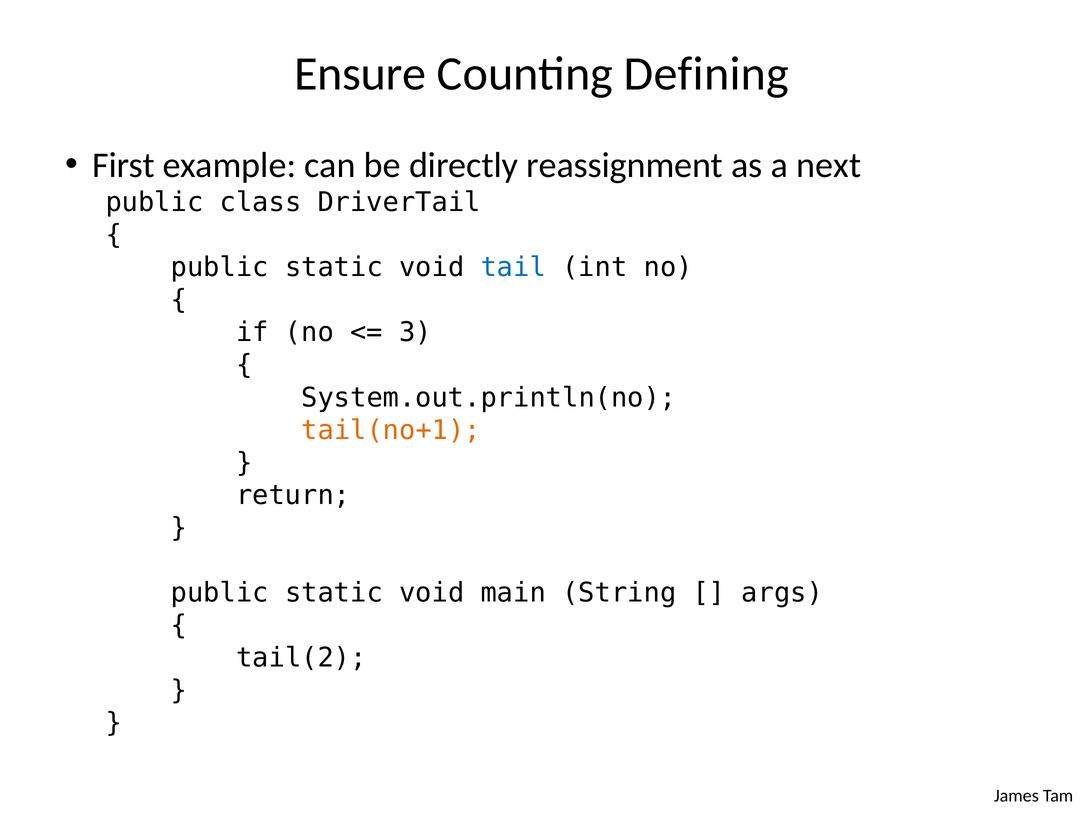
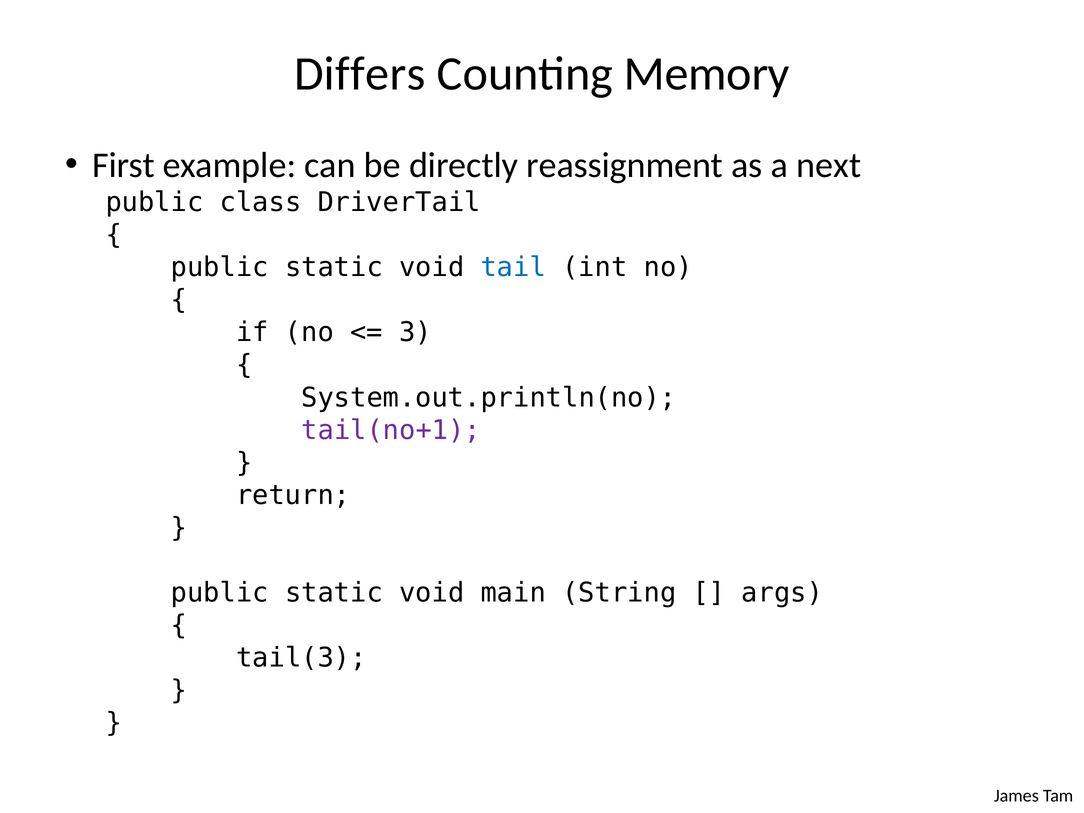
Ensure: Ensure -> Differs (360, 74)
Defining: Defining -> Memory (707, 74)
tail(no+1 colour: orange -> purple (391, 430)
tail(2: tail(2 -> tail(3 (301, 658)
